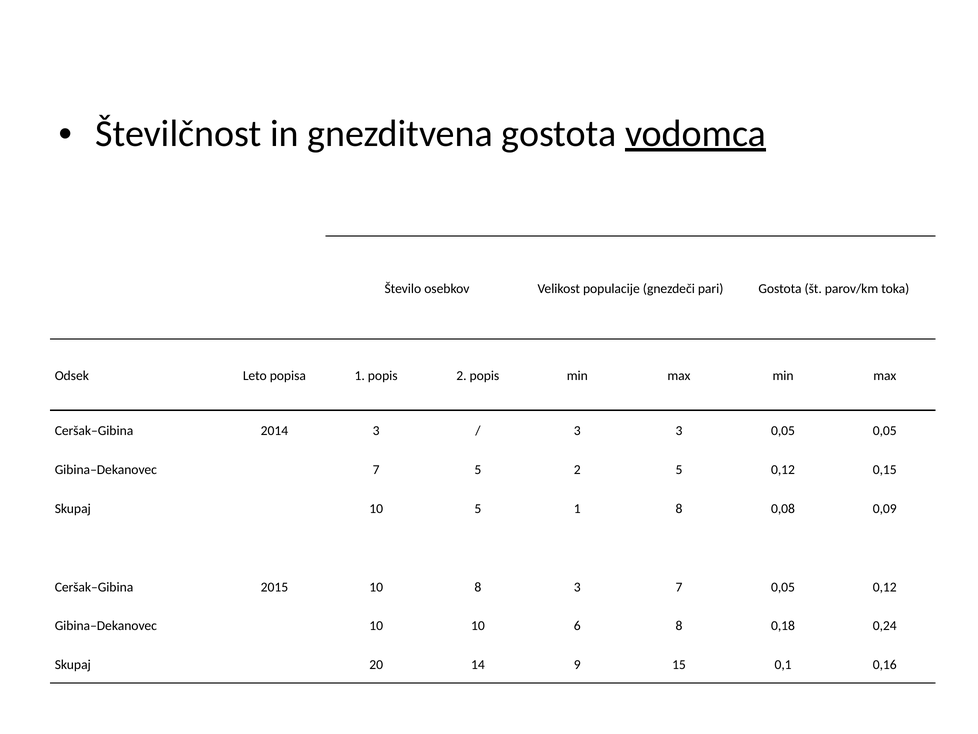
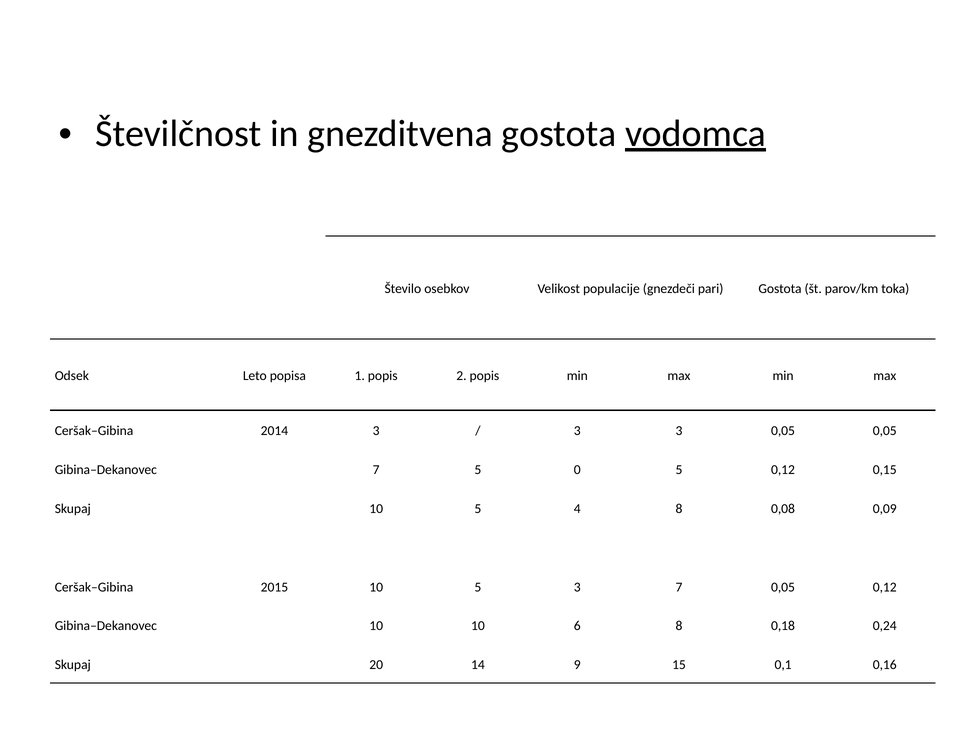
5 2: 2 -> 0 (577, 469)
5 1: 1 -> 4 (577, 509)
2015 10 8: 8 -> 5 (478, 587)
